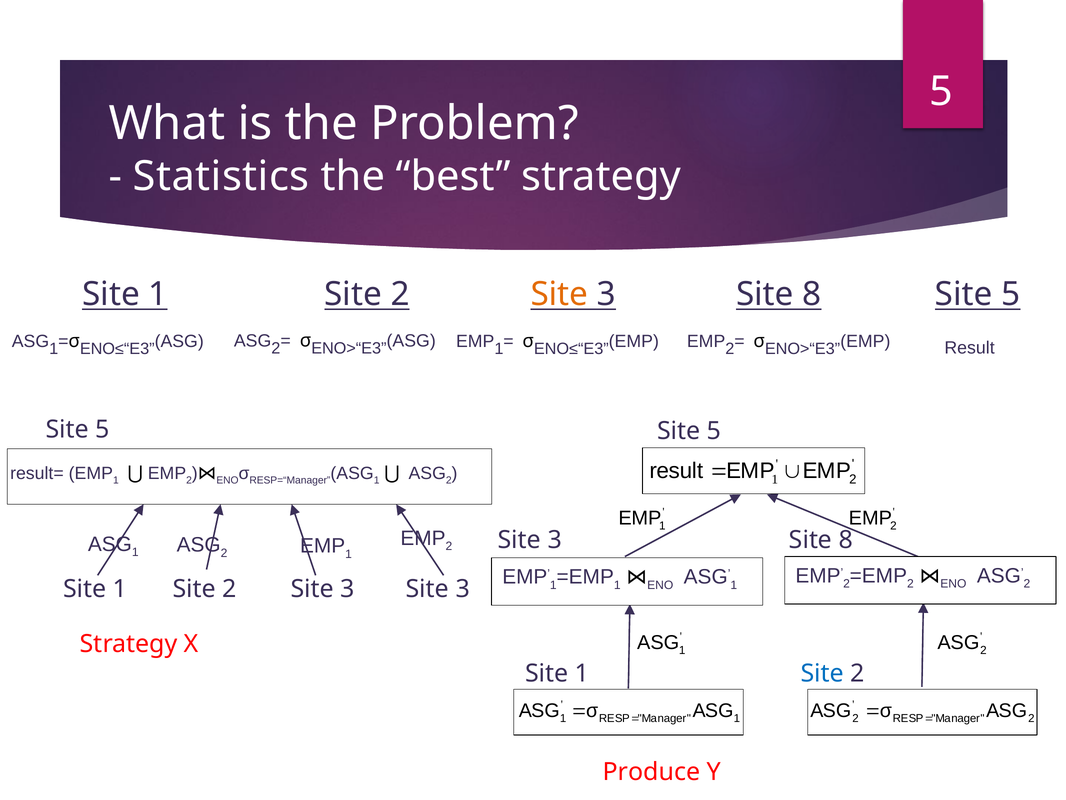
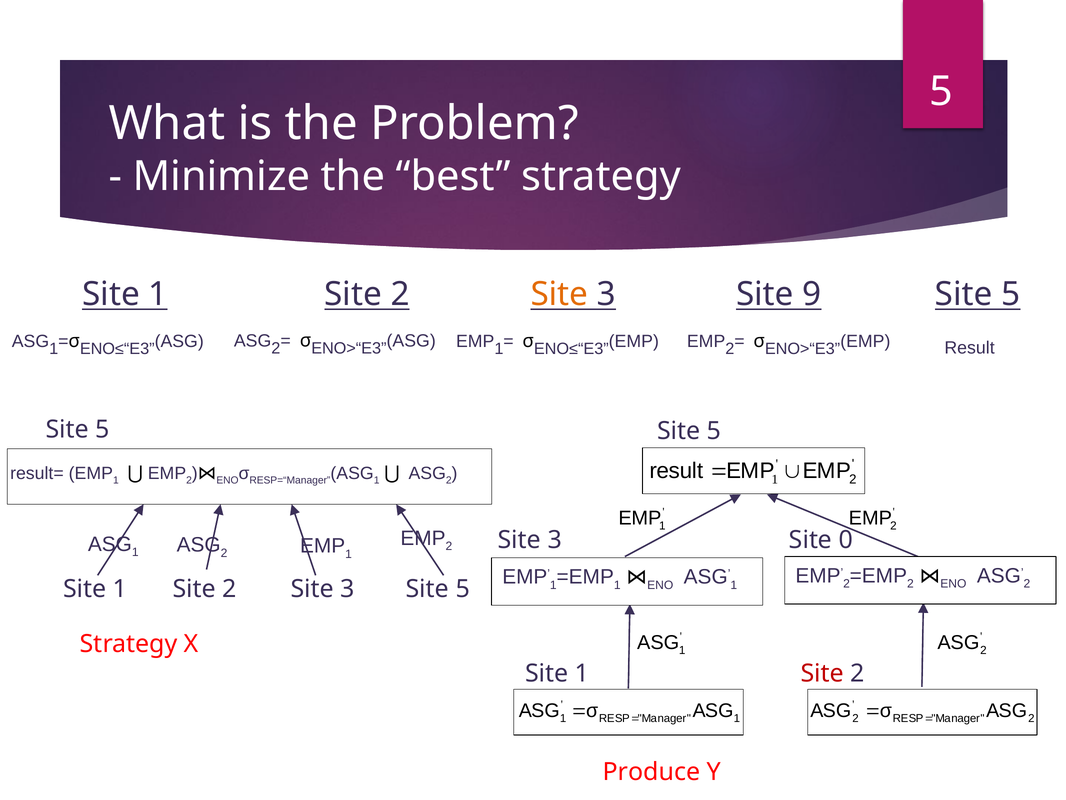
Statistics: Statistics -> Minimize (221, 176)
3 Site 8: 8 -> 9 (812, 294)
8: 8 -> 0 (846, 540)
3 Site 3: 3 -> 5 (463, 589)
Site colour: blue -> red (822, 673)
